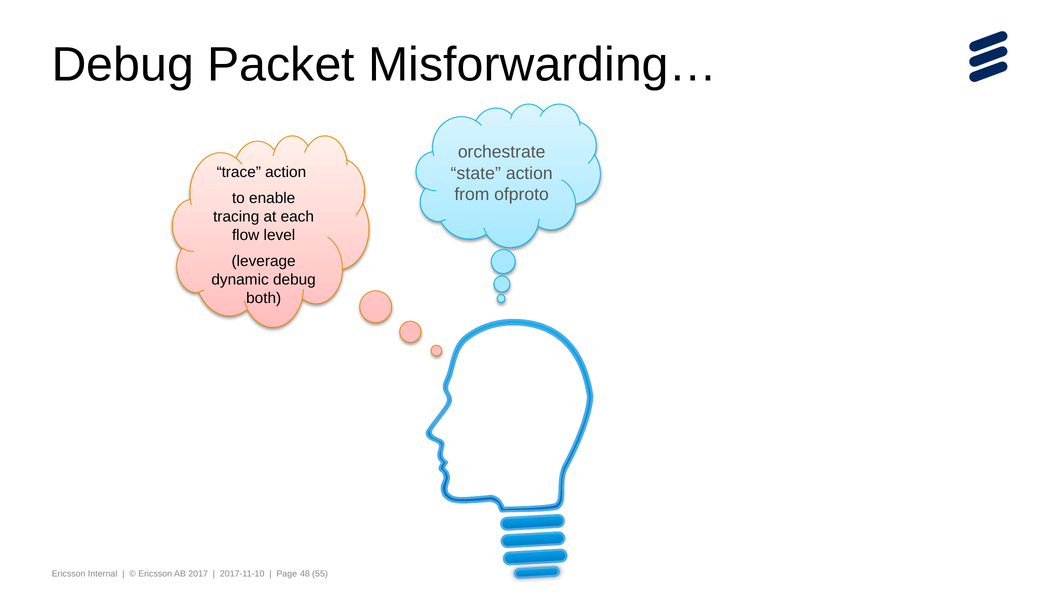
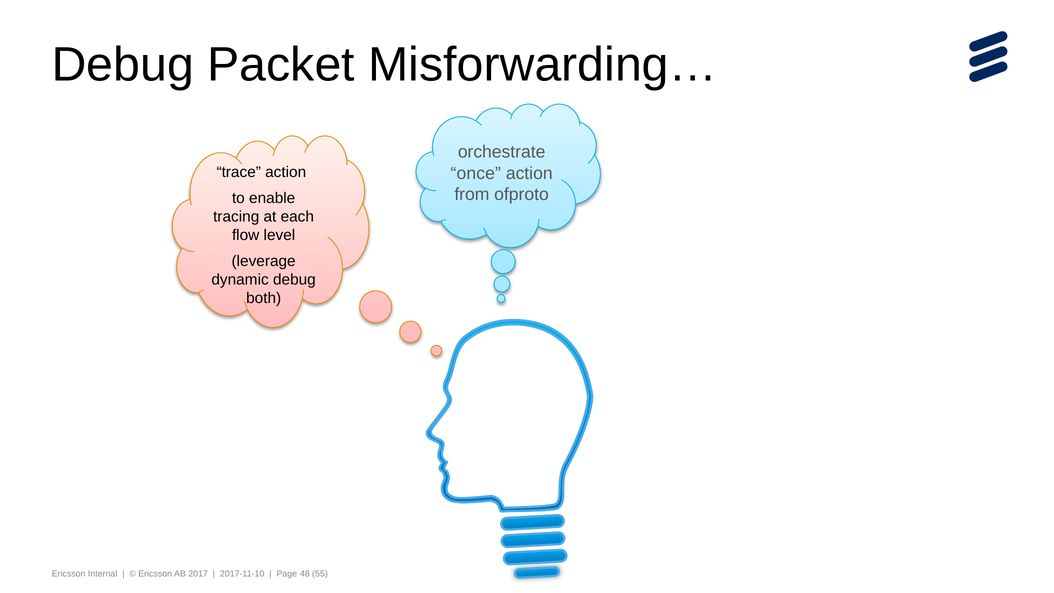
state: state -> once (476, 173)
